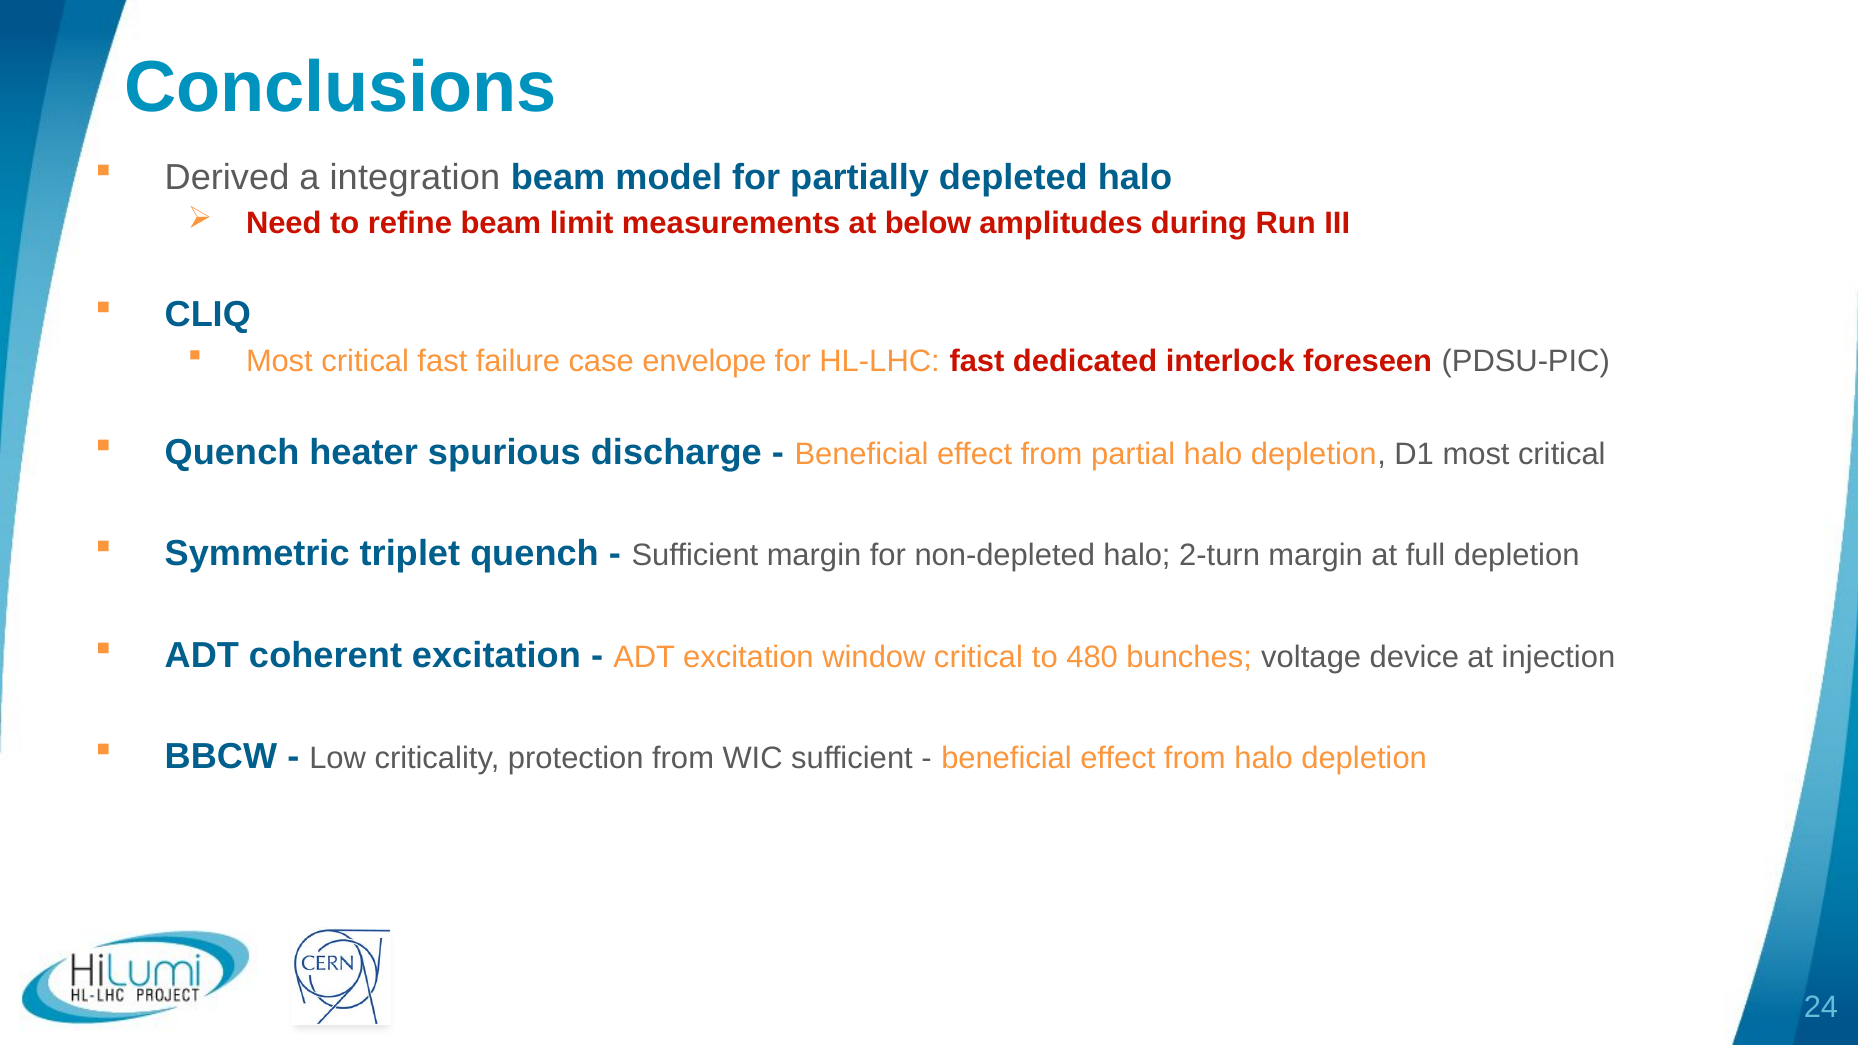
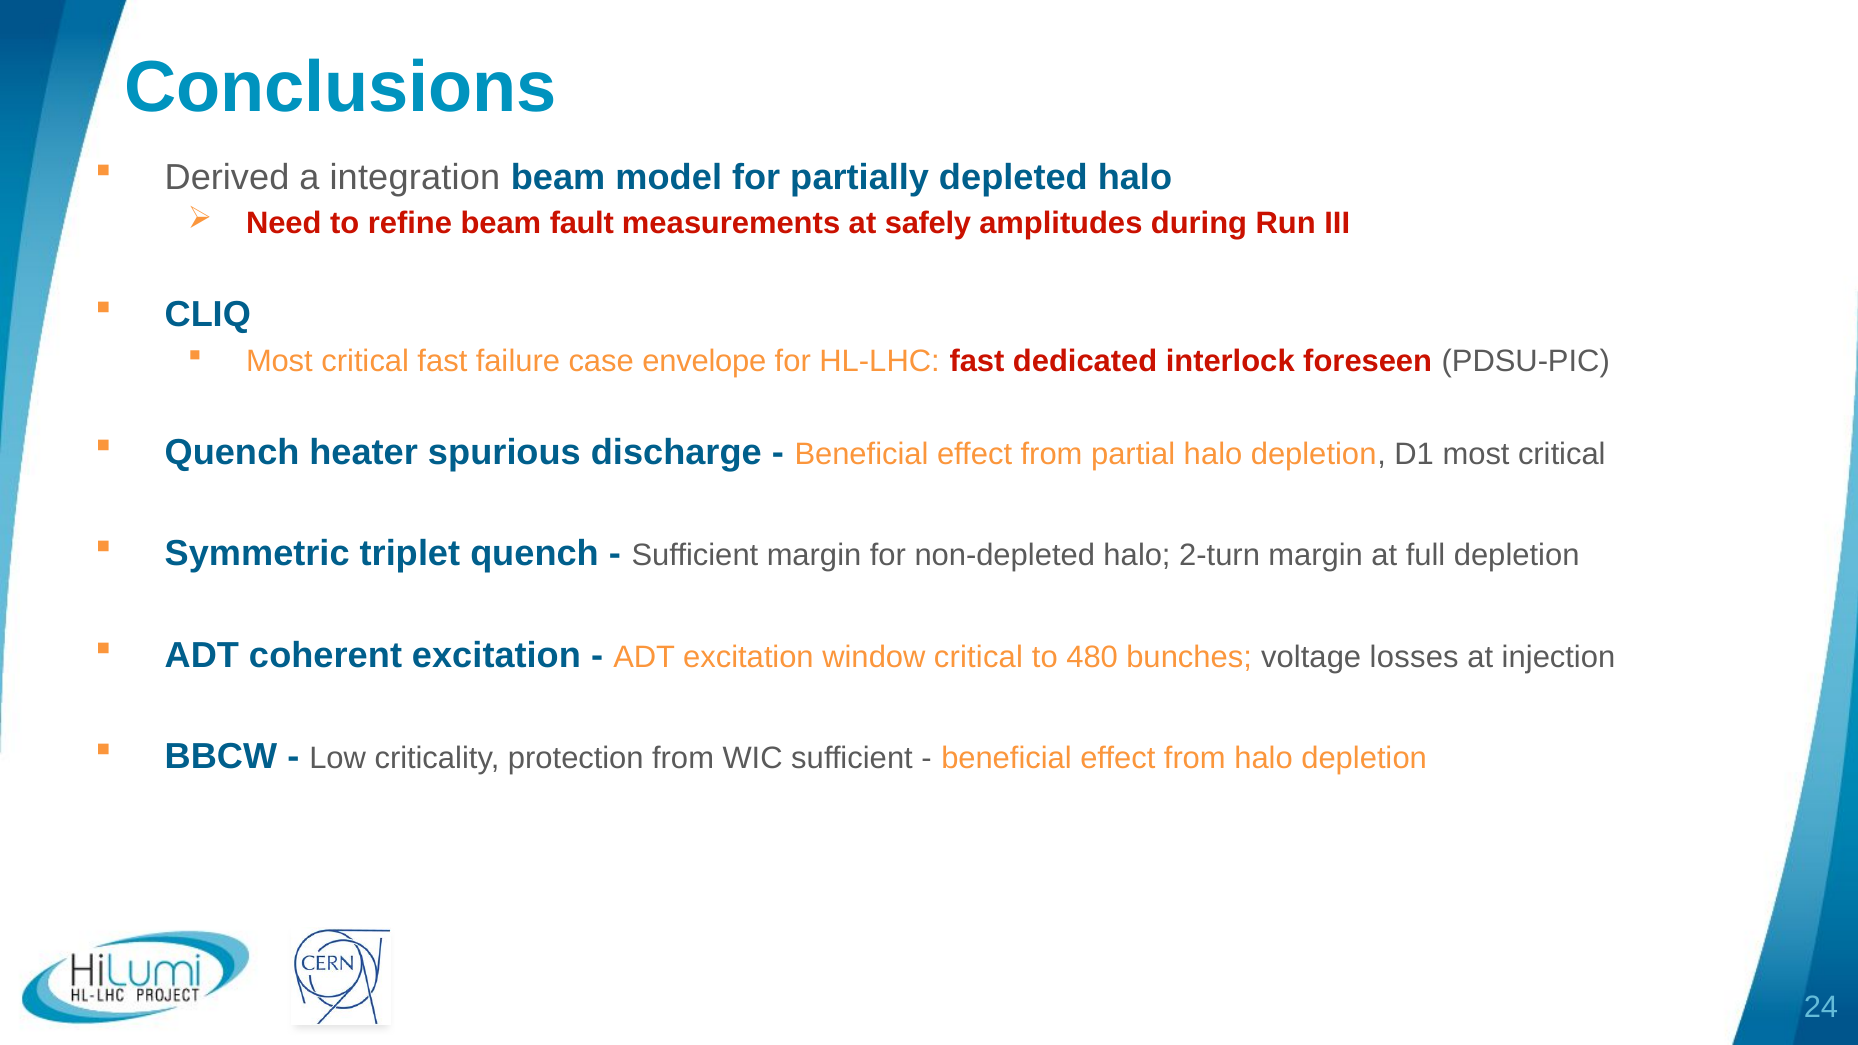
limit: limit -> fault (582, 224)
below: below -> safely (928, 224)
device: device -> losses (1414, 657)
